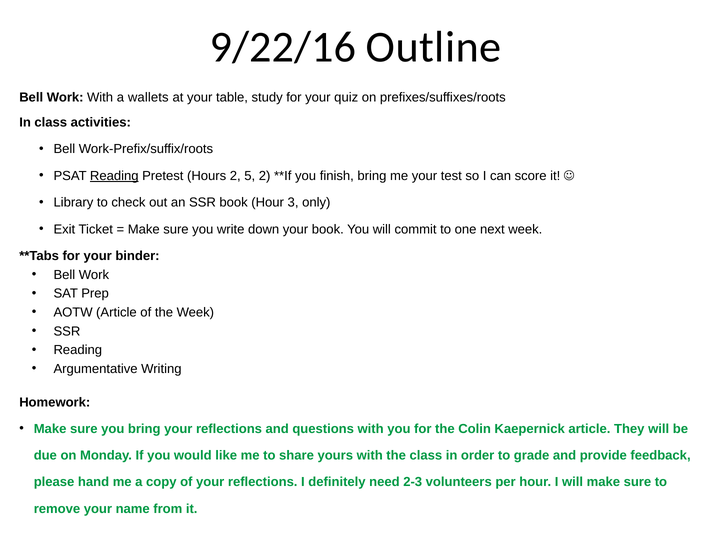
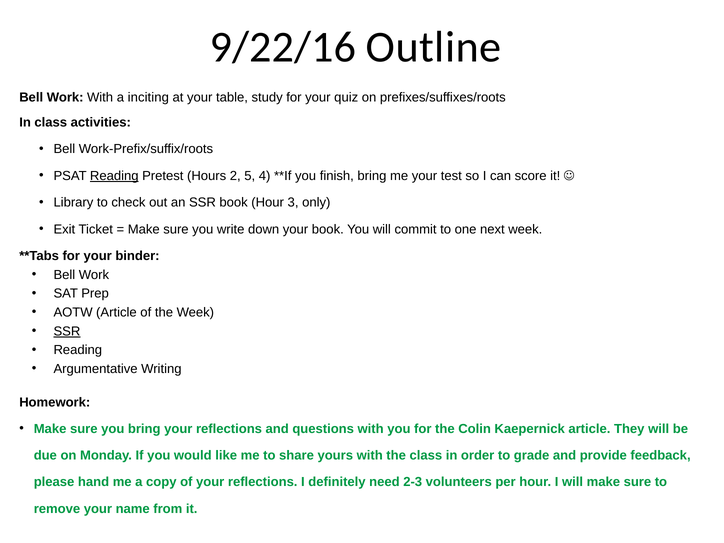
wallets: wallets -> inciting (148, 97)
5 2: 2 -> 4 (265, 176)
SSR underline: none -> present (67, 331)
